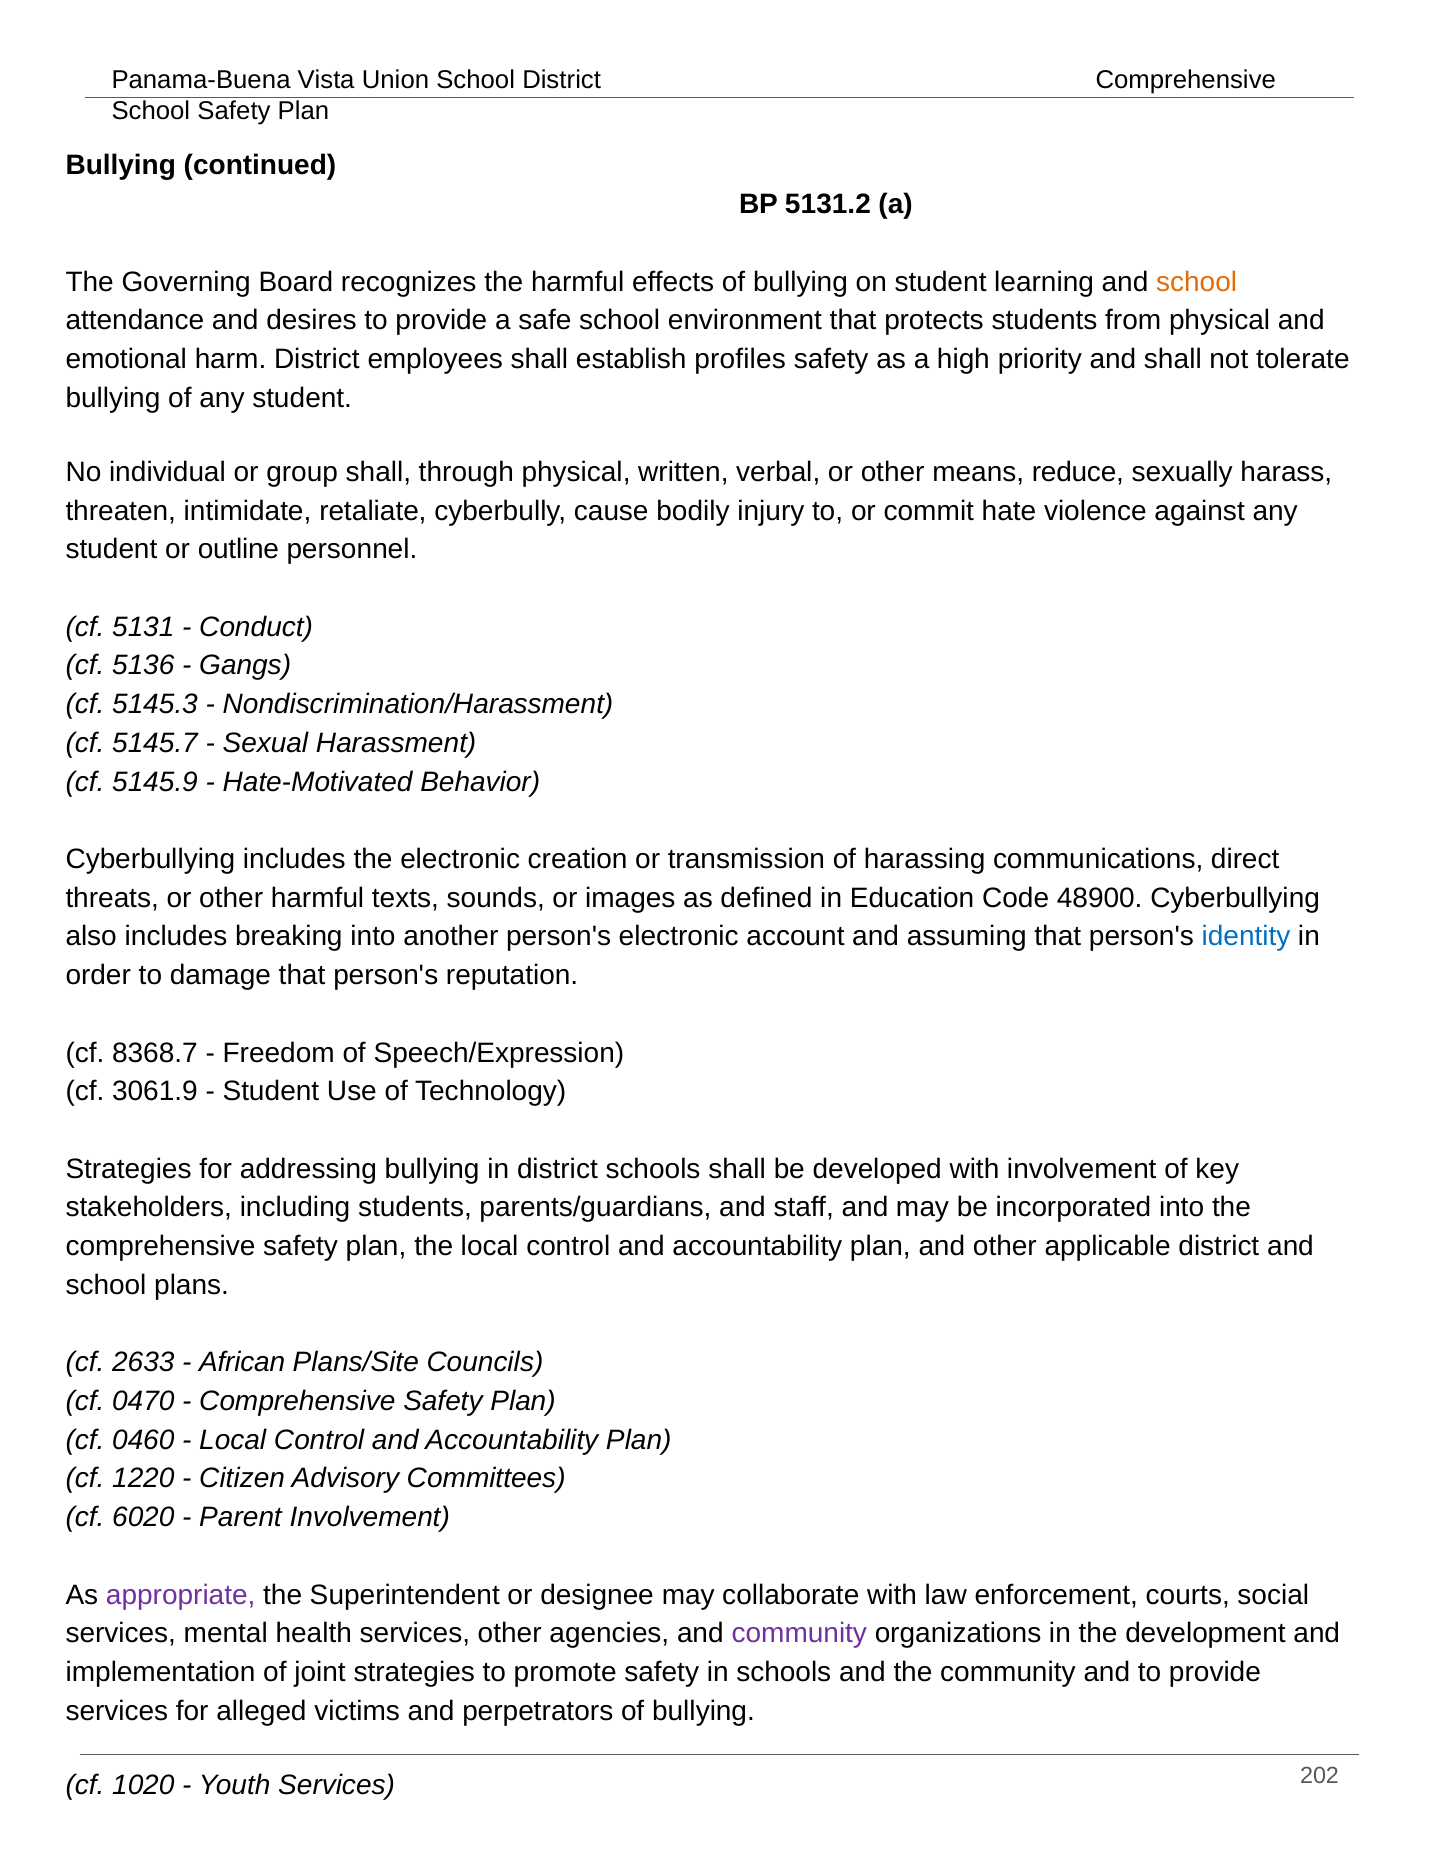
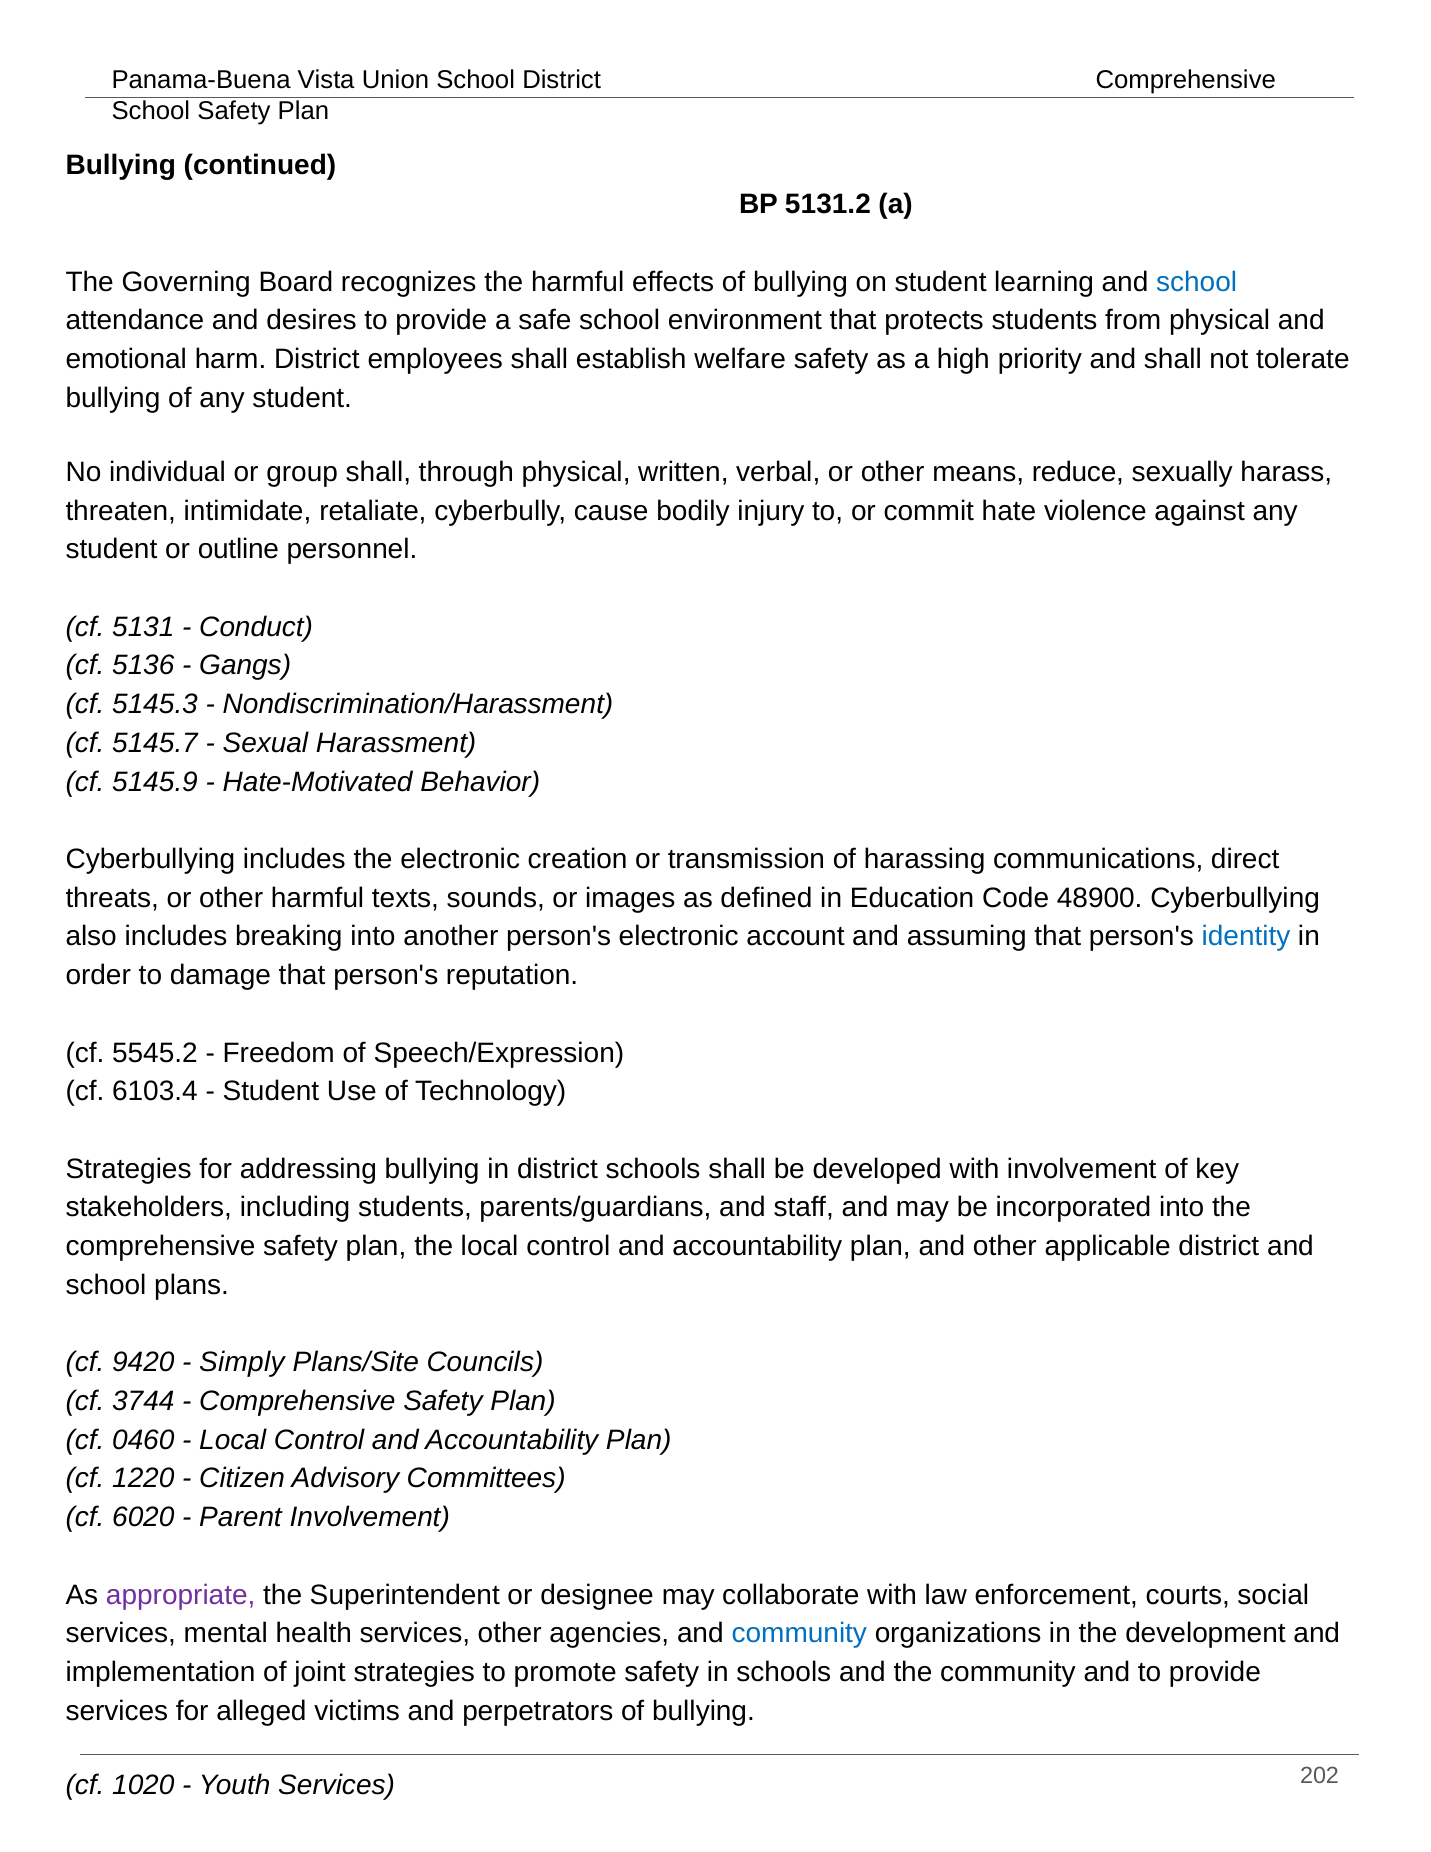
school colour: orange -> blue (1197, 282)
profiles: profiles -> welfare (740, 359)
8368.7: 8368.7 -> 5545.2 (155, 1053)
3061.9: 3061.9 -> 6103.4 (155, 1091)
2633: 2633 -> 9420 (143, 1362)
African: African -> Simply (242, 1362)
0470: 0470 -> 3744 (143, 1401)
community colour: purple -> blue (799, 1633)
